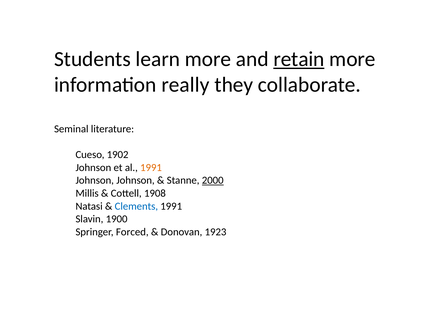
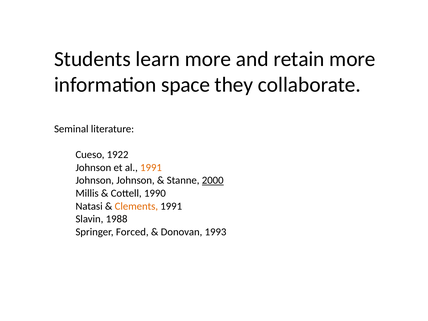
retain underline: present -> none (299, 59)
really: really -> space (186, 85)
1902: 1902 -> 1922 (118, 155)
1908: 1908 -> 1990 (155, 193)
Clements colour: blue -> orange (136, 206)
1900: 1900 -> 1988 (117, 219)
1923: 1923 -> 1993 (216, 232)
